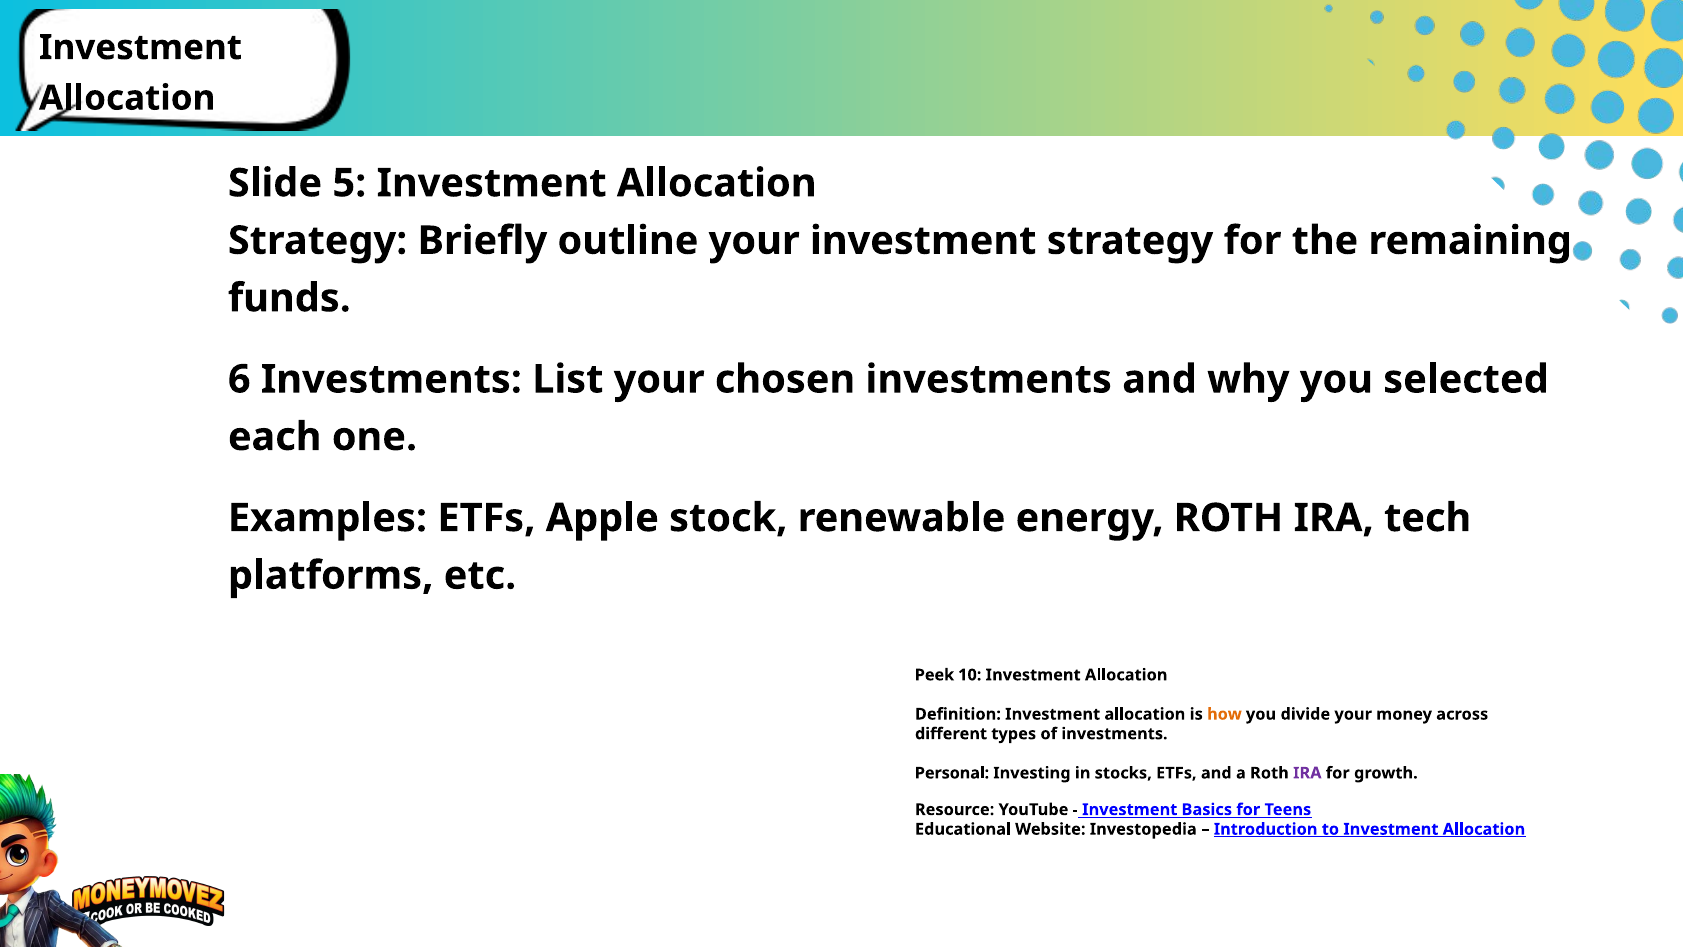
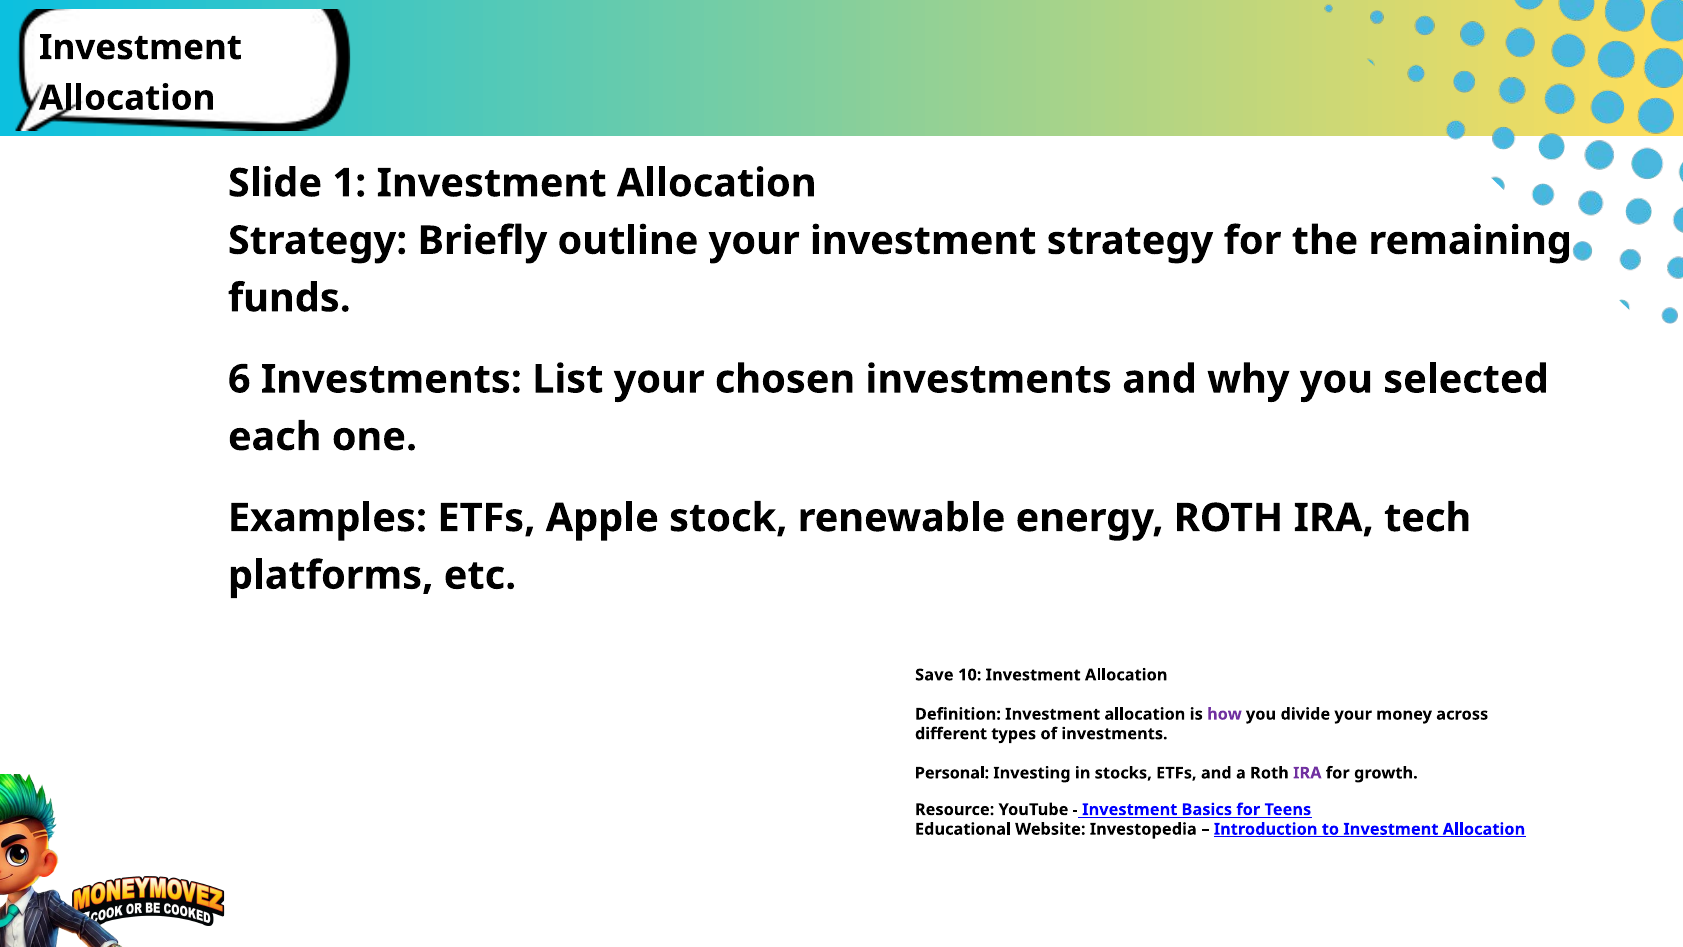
5: 5 -> 1 (349, 183)
Peek: Peek -> Save (934, 675)
how colour: orange -> purple (1224, 714)
